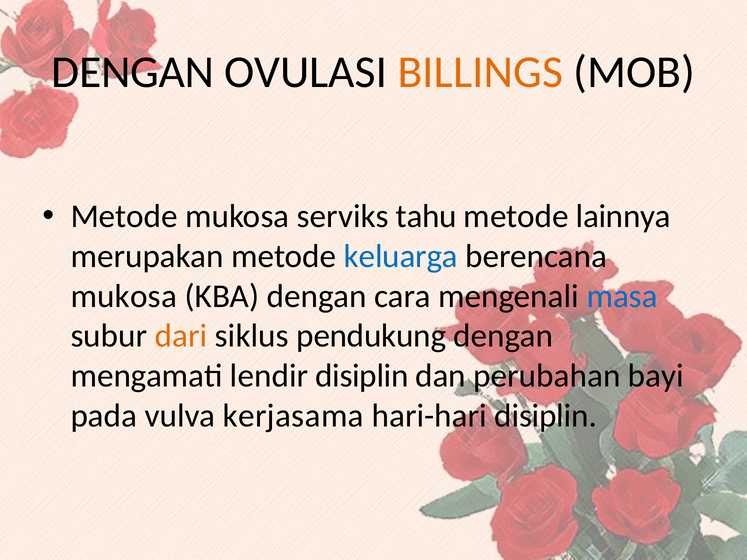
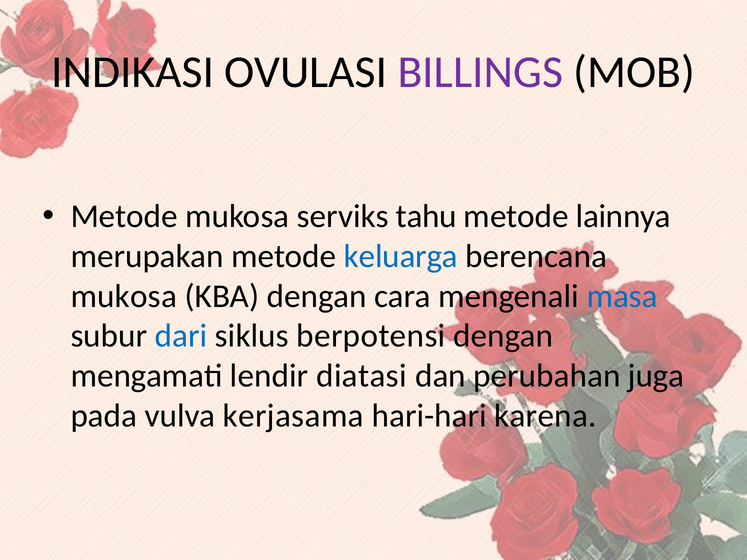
DENGAN: DENGAN -> INDIKASI (133, 72)
BILLINGS colour: orange -> purple (480, 72)
dari colour: orange -> blue (181, 336)
pendukung: pendukung -> berpotensi (371, 336)
lendir disiplin: disiplin -> diatasi (362, 376)
bayi: bayi -> juga (656, 376)
hari-hari disiplin: disiplin -> karena (545, 416)
